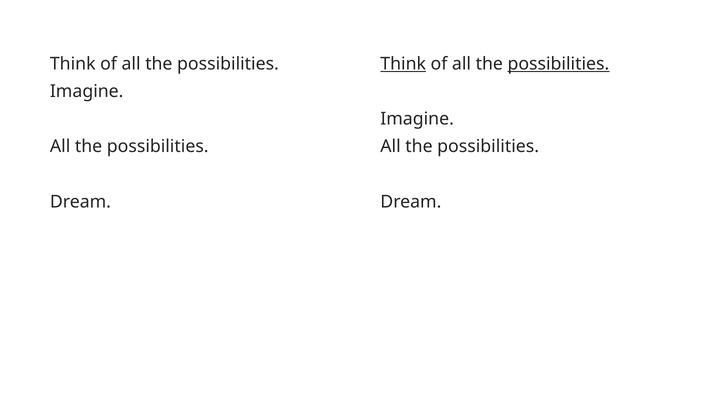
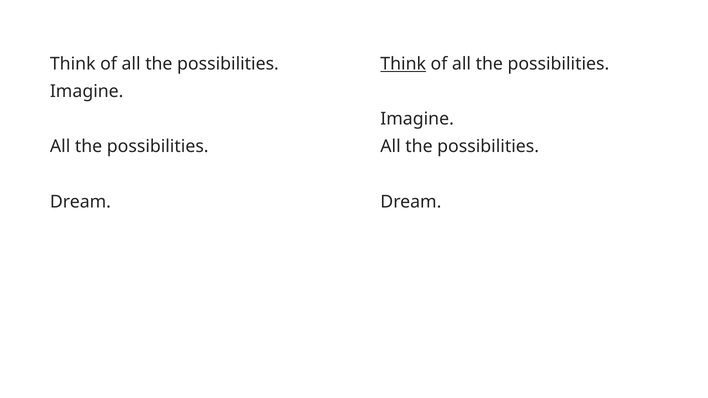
possibilities underline: present -> none (558, 64)
